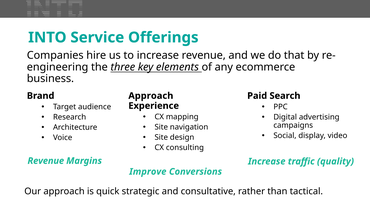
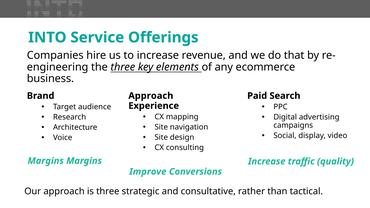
Revenue: Revenue -> Margins (46, 161)
is quick: quick -> three (108, 191)
